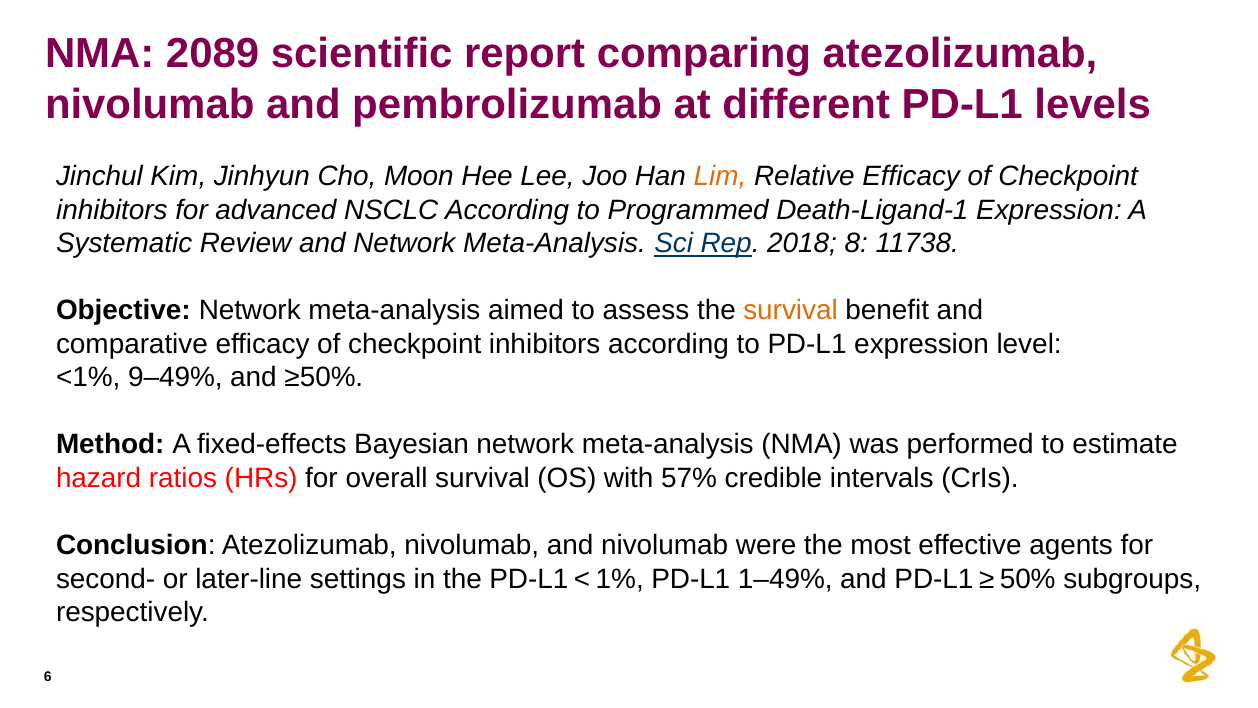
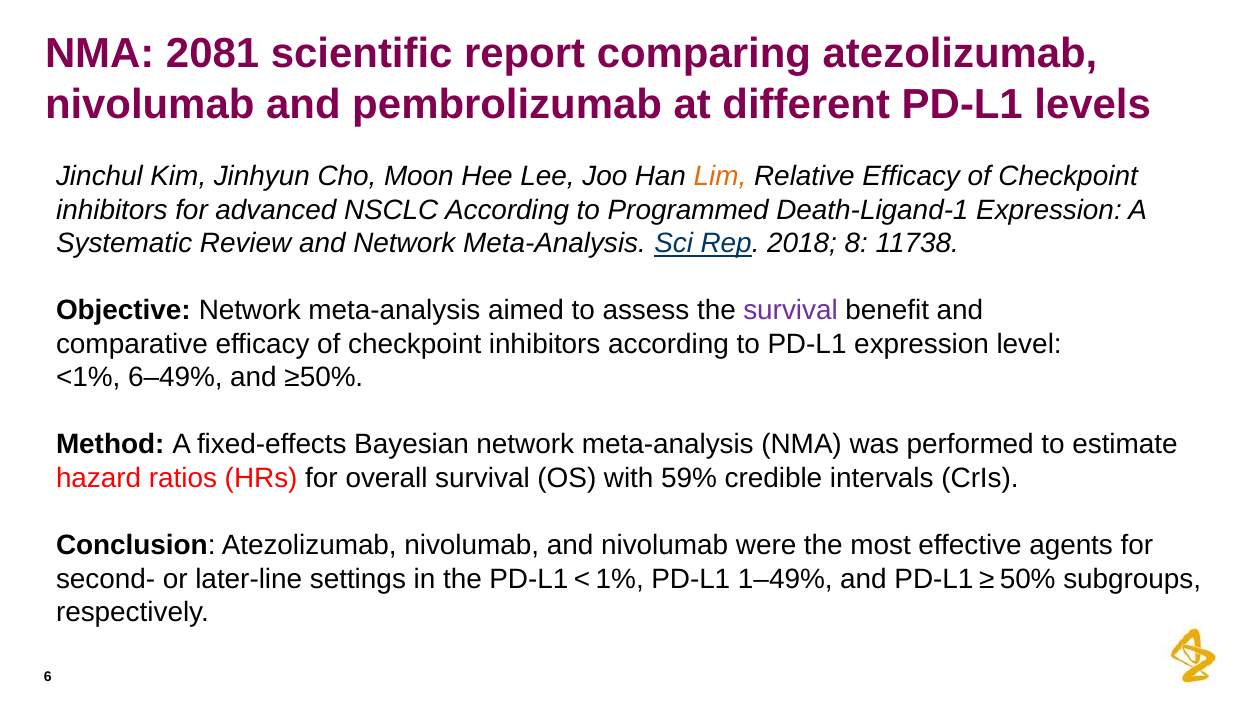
2089: 2089 -> 2081 (213, 54)
survival colour: orange -> purple (791, 310)
9–49%: 9–49% -> 6–49% (175, 377)
57%: 57% -> 59% (689, 478)
